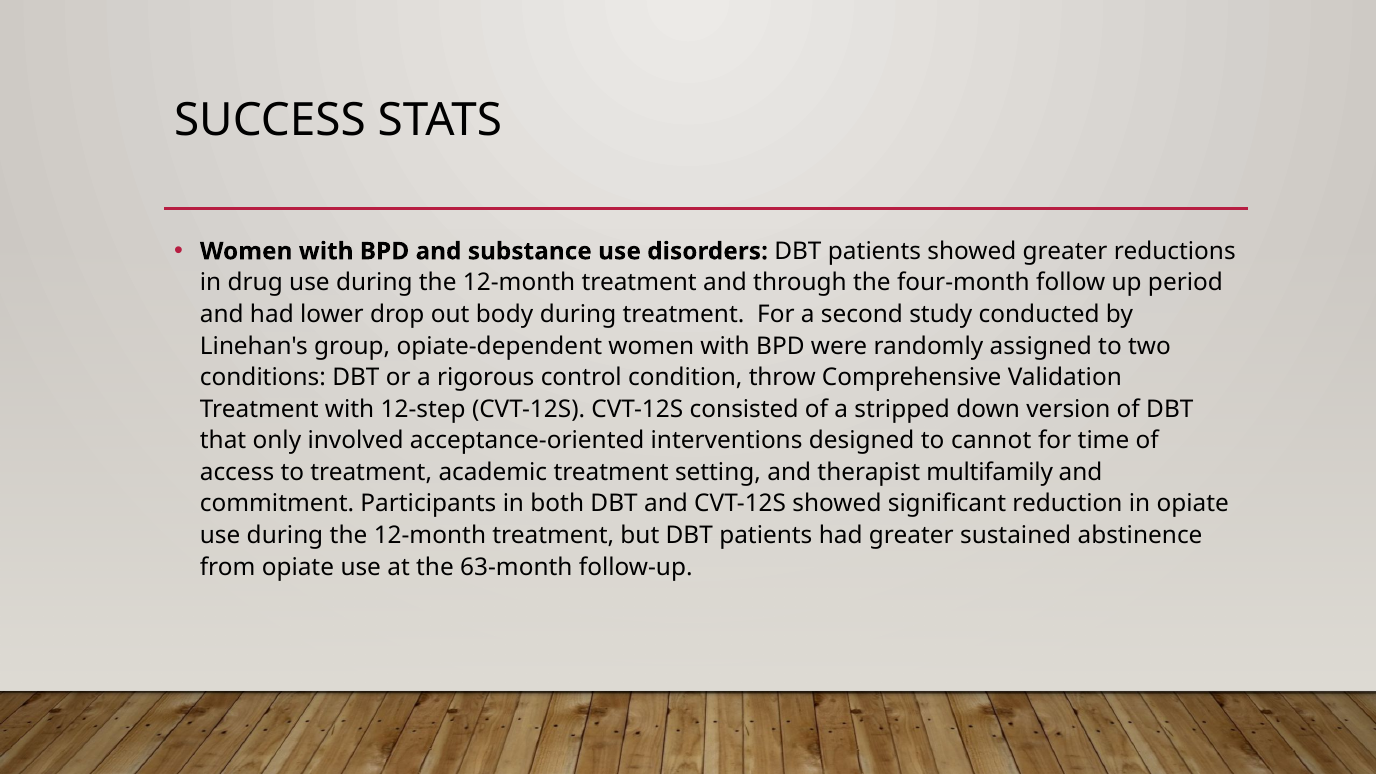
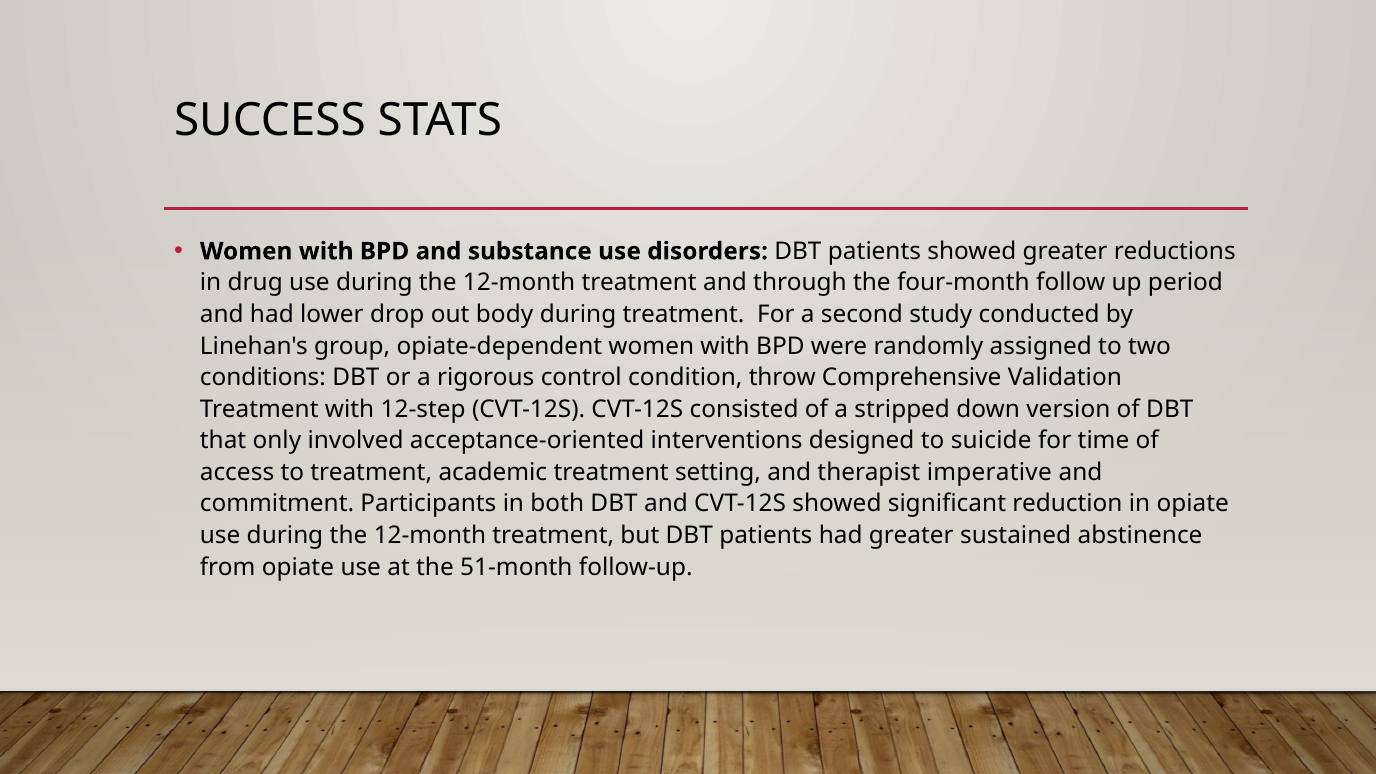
cannot: cannot -> suicide (991, 441)
multifamily: multifamily -> imperative (989, 472)
63-month: 63-month -> 51-month (516, 567)
